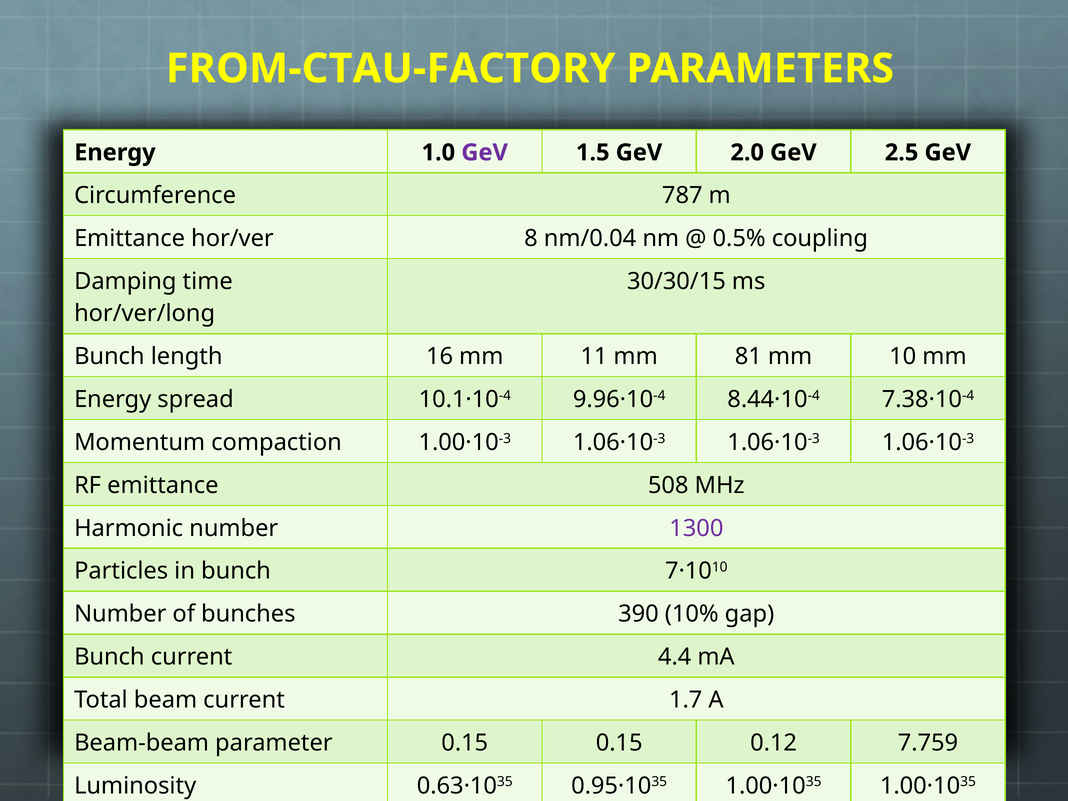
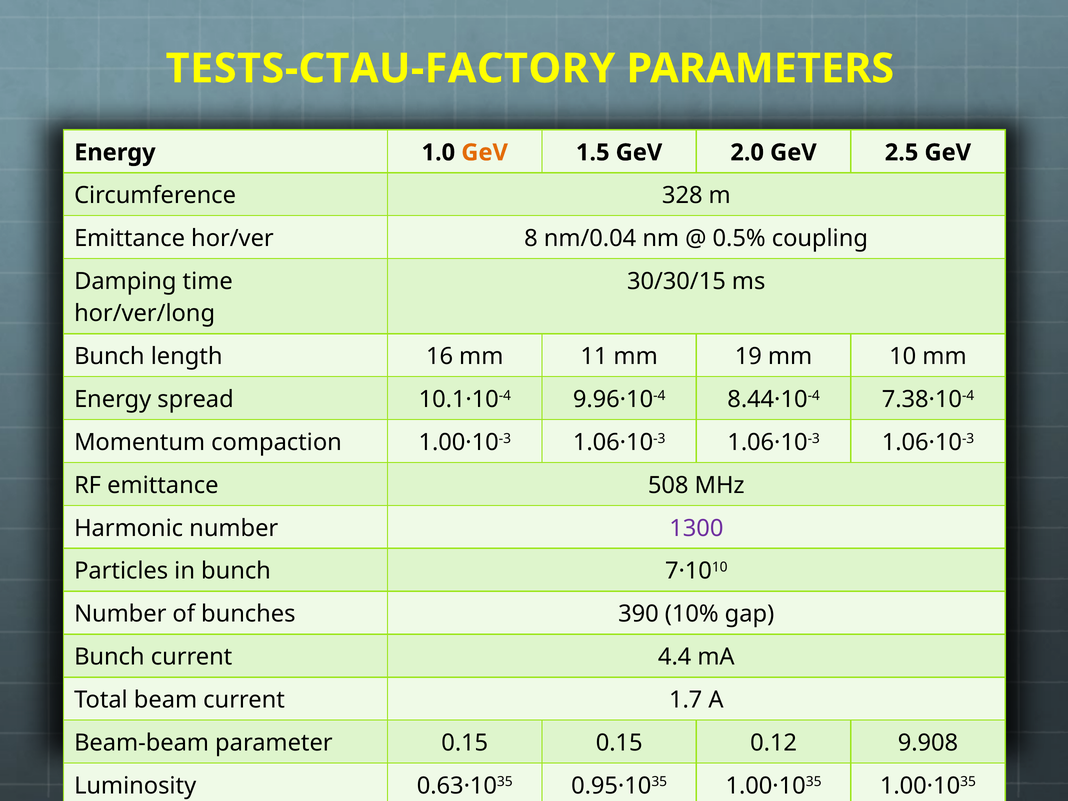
FROM-CTAU-FACTORY: FROM-CTAU-FACTORY -> TESTS-CTAU-FACTORY (390, 69)
GeV colour: purple -> orange (485, 153)
787: 787 -> 328 (682, 195)
81: 81 -> 19 (748, 356)
7.759: 7.759 -> 9.908 (928, 743)
